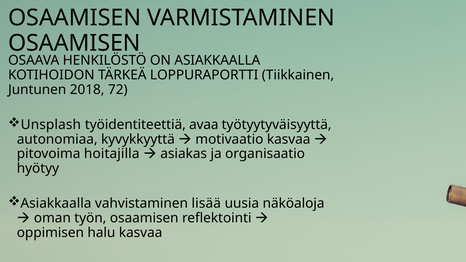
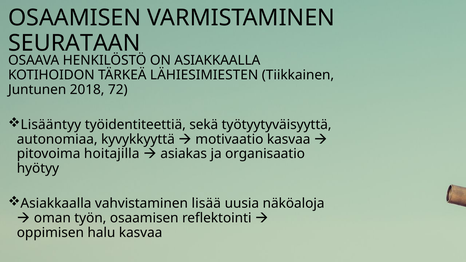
OSAAMISEN: OSAAMISEN -> SEURATAAN (74, 43)
LOPPURAPORTTI: LOPPURAPORTTI -> LÄHIESIMIESTEN (204, 75)
Unsplash: Unsplash -> Lisääntyy (51, 125)
avaa: avaa -> sekä (204, 125)
